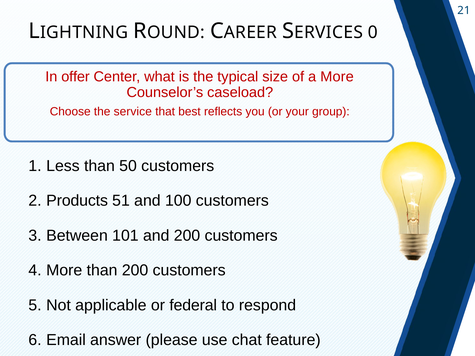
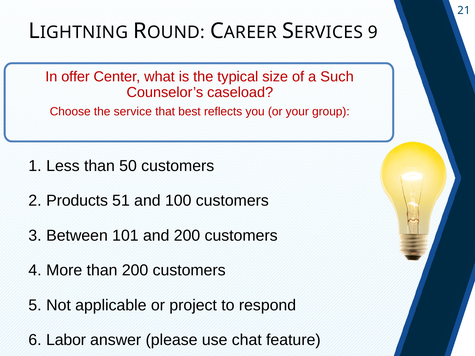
0: 0 -> 9 (373, 32)
a More: More -> Such (337, 77)
federal: federal -> project (193, 305)
Email: Email -> Labor (66, 340)
